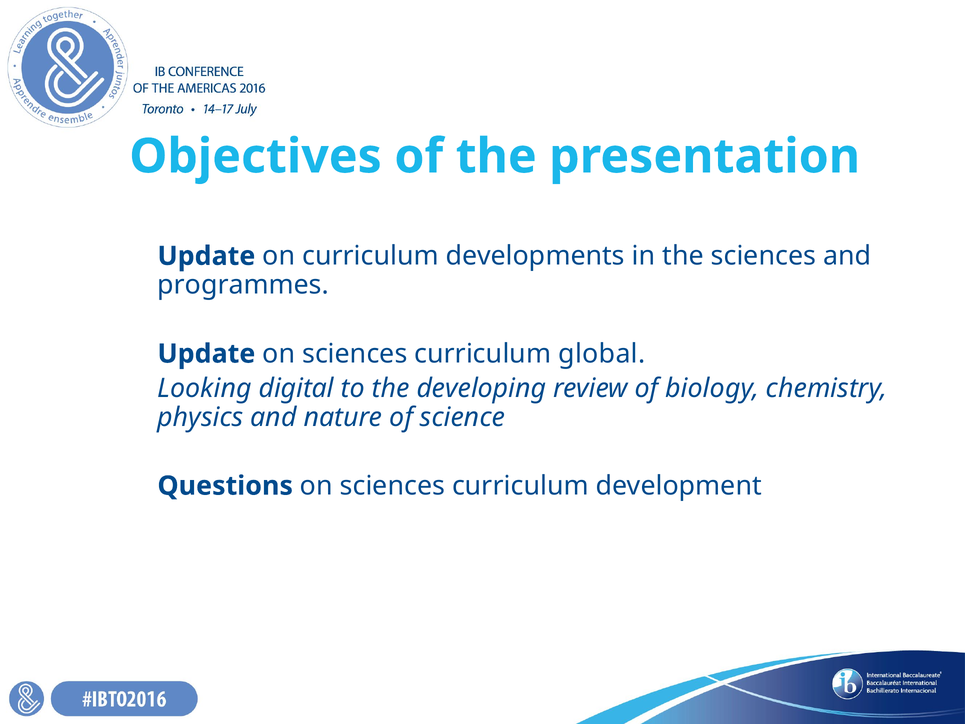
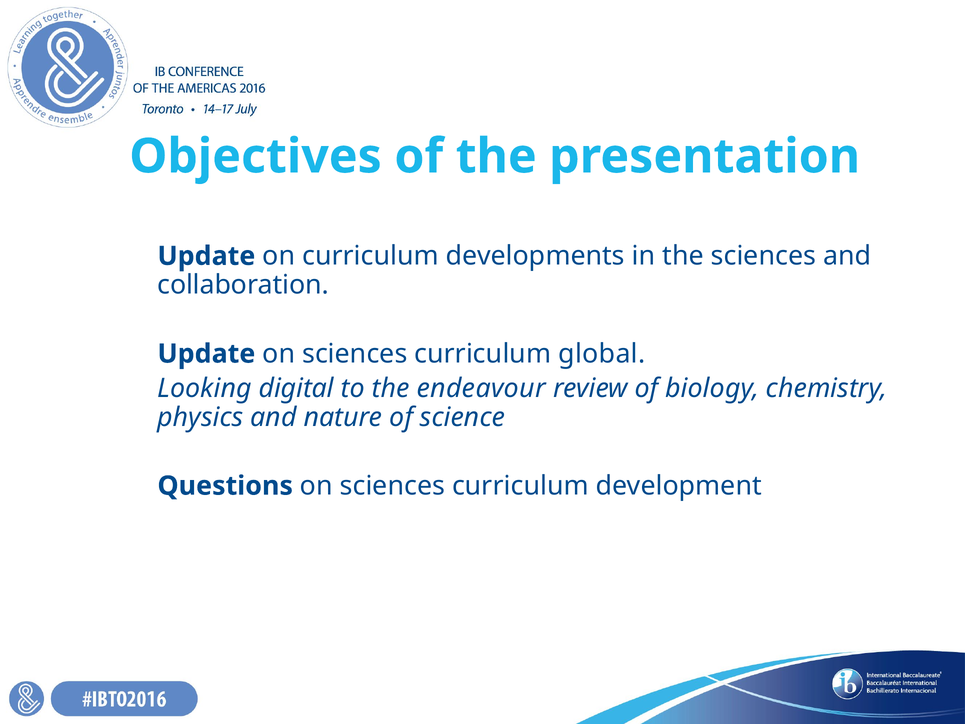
programmes: programmes -> collaboration (243, 285)
developing: developing -> endeavour (481, 388)
